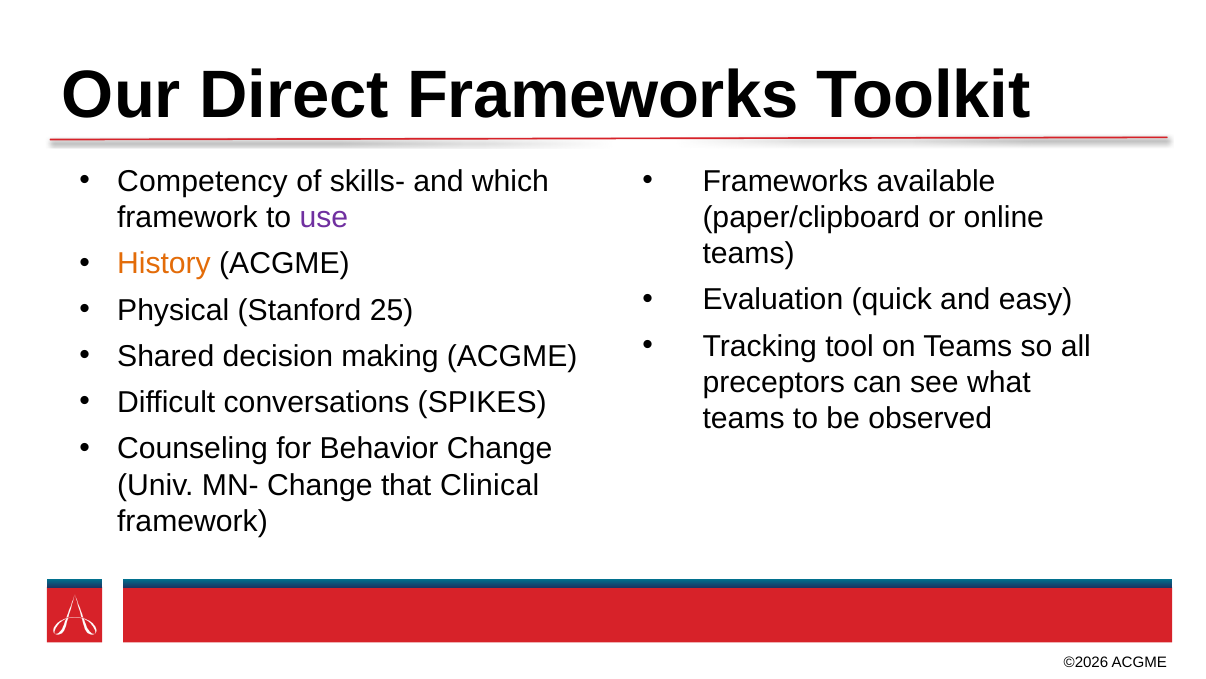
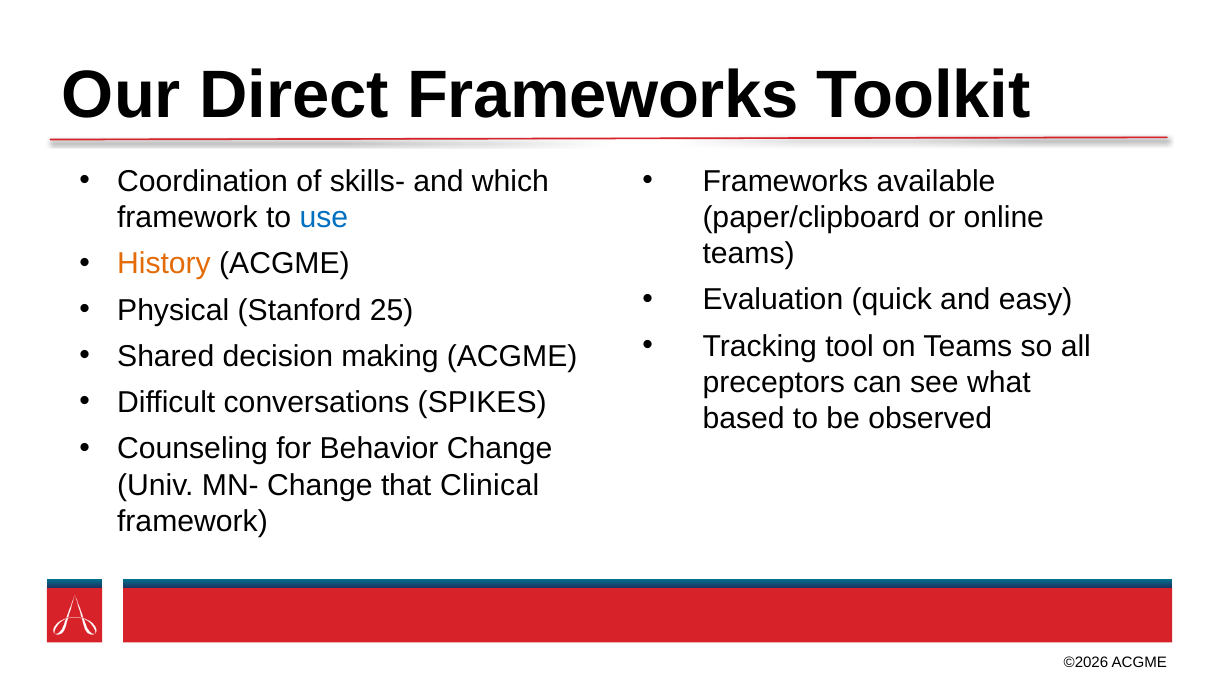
Competency: Competency -> Coordination (203, 181)
use colour: purple -> blue (324, 217)
teams: teams -> based (744, 418)
